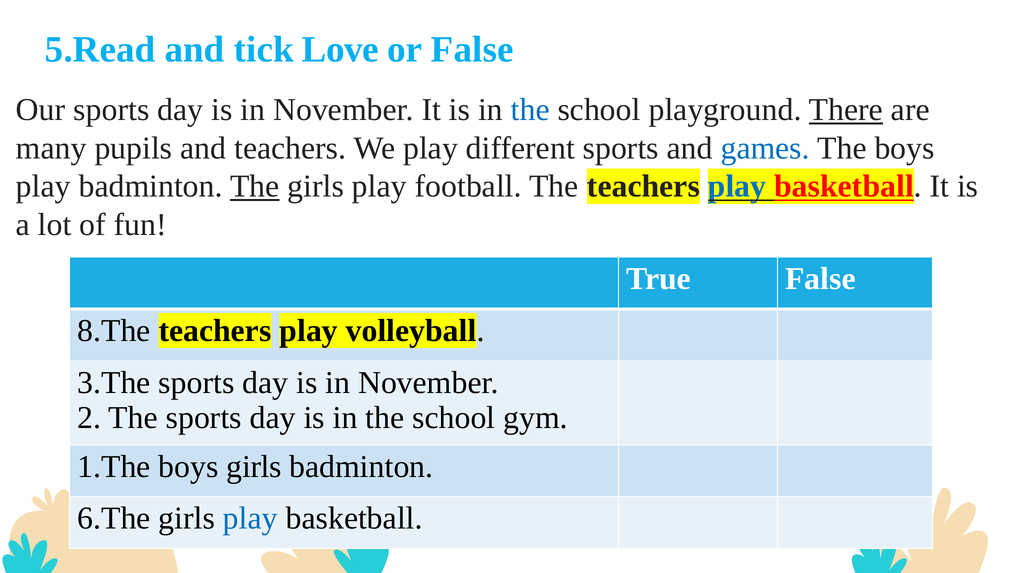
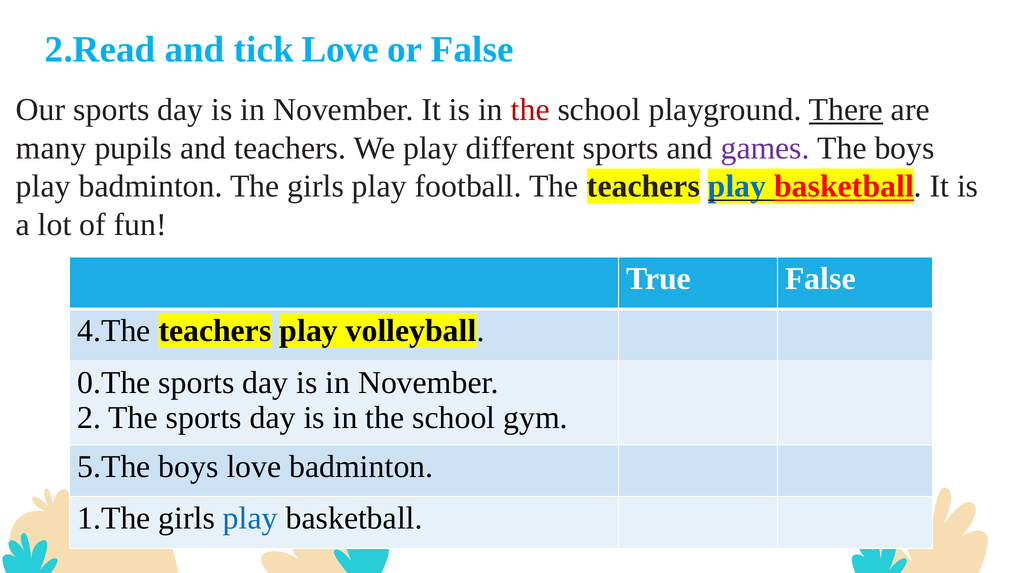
5.Read: 5.Read -> 2.Read (100, 50)
the colour: blue -> red (530, 110)
games colour: blue -> purple (765, 148)
The underline: present -> none (255, 186)
8.The: 8.The -> 4.The (114, 331)
3.The: 3.The -> 0.The (114, 383)
1.The: 1.The -> 5.The (114, 467)
boys girls: girls -> love (254, 467)
6.The: 6.The -> 1.The (114, 519)
